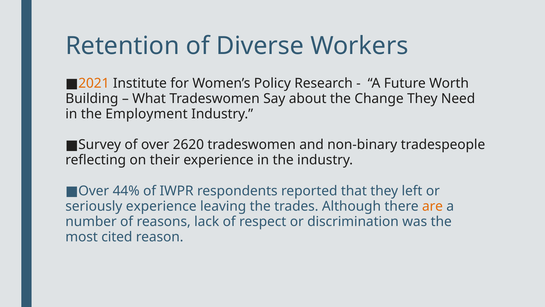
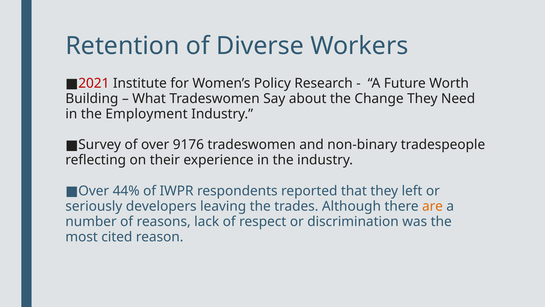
2021 colour: orange -> red (94, 83)
2620: 2620 -> 9176 (188, 145)
seriously experience: experience -> developers (161, 206)
